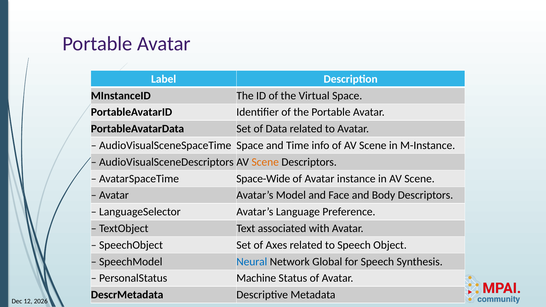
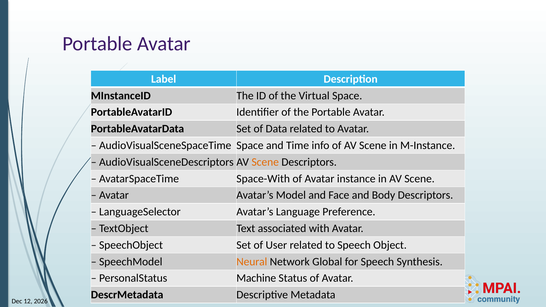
Space-Wide: Space-Wide -> Space-With (263, 179)
Axes: Axes -> User (276, 245)
Neural colour: blue -> orange (252, 262)
